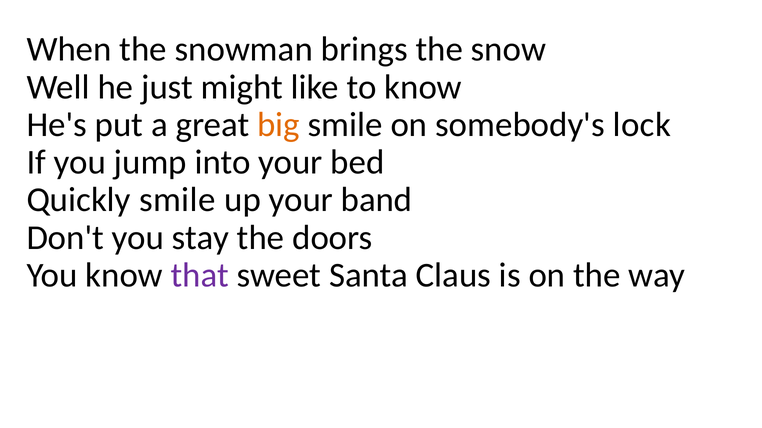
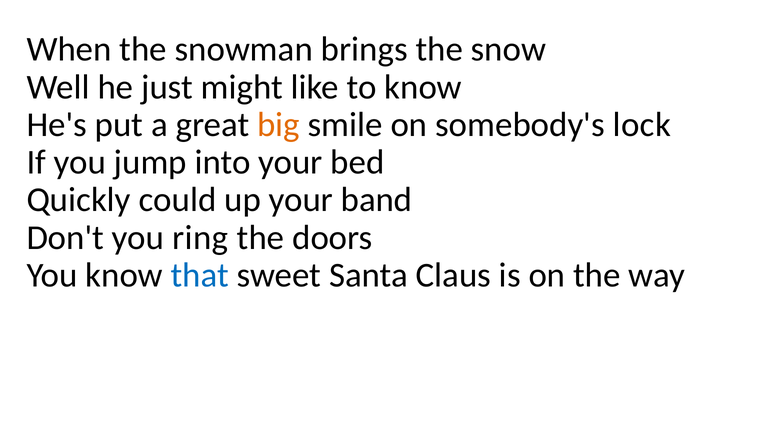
Quickly smile: smile -> could (178, 200)
stay: stay -> ring (200, 238)
that colour: purple -> blue (200, 276)
